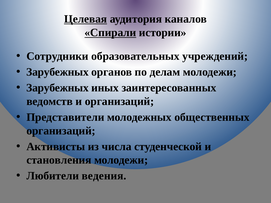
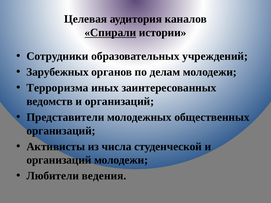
Целевая underline: present -> none (86, 19)
Зарубежных: Зарубежных -> Терроризма (57, 88)
становления: становления -> организаций (59, 160)
